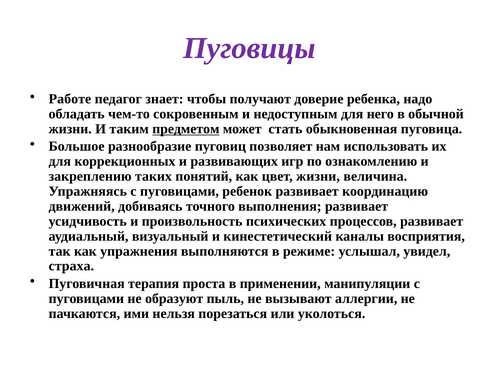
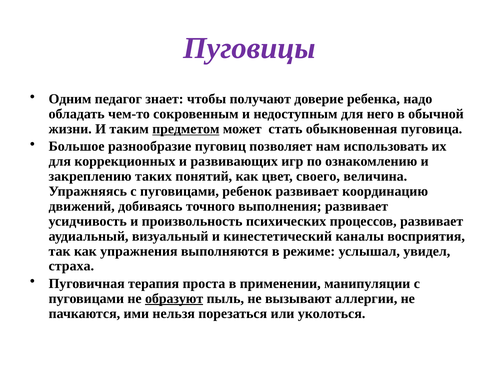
Работе: Работе -> Одним (70, 99)
цвет жизни: жизни -> своего (318, 176)
образуют underline: none -> present (174, 299)
